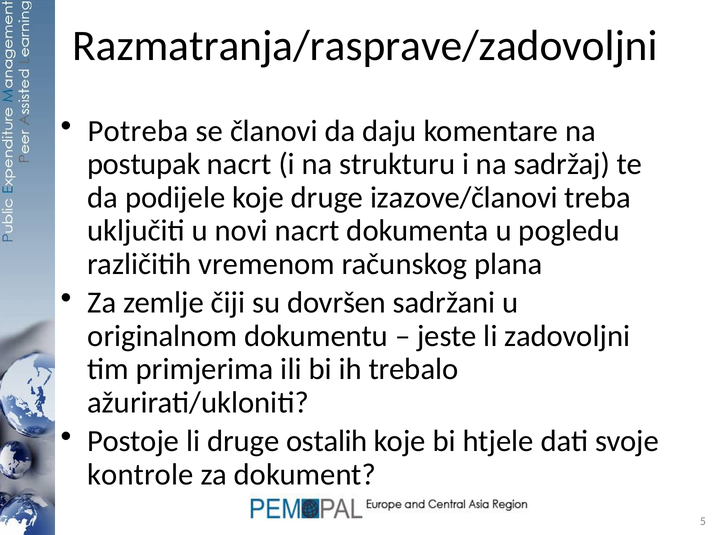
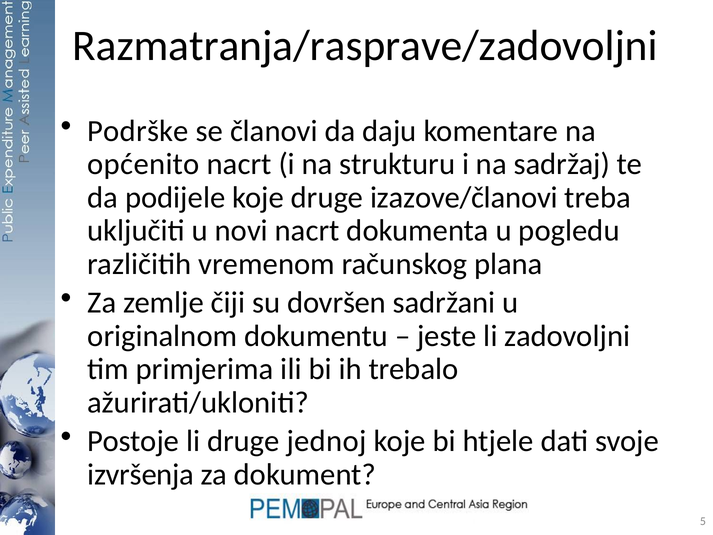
Potreba: Potreba -> Podrške (138, 131)
postupak: postupak -> općenito (143, 164)
ostalih: ostalih -> jednoj (327, 441)
kontrole: kontrole -> izvršenja (141, 474)
